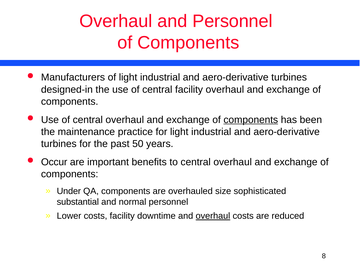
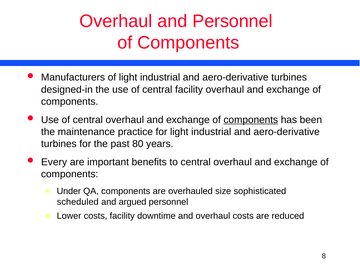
50: 50 -> 80 (138, 144)
Occur: Occur -> Every (54, 162)
substantial: substantial -> scheduled (78, 202)
normal: normal -> argued (133, 202)
overhaul underline: present -> none (213, 216)
